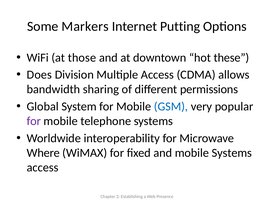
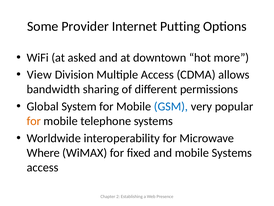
Markers: Markers -> Provider (85, 26)
those: those -> asked (82, 57)
these: these -> more (231, 57)
Does: Does -> View (39, 75)
for colour: purple -> orange (34, 121)
